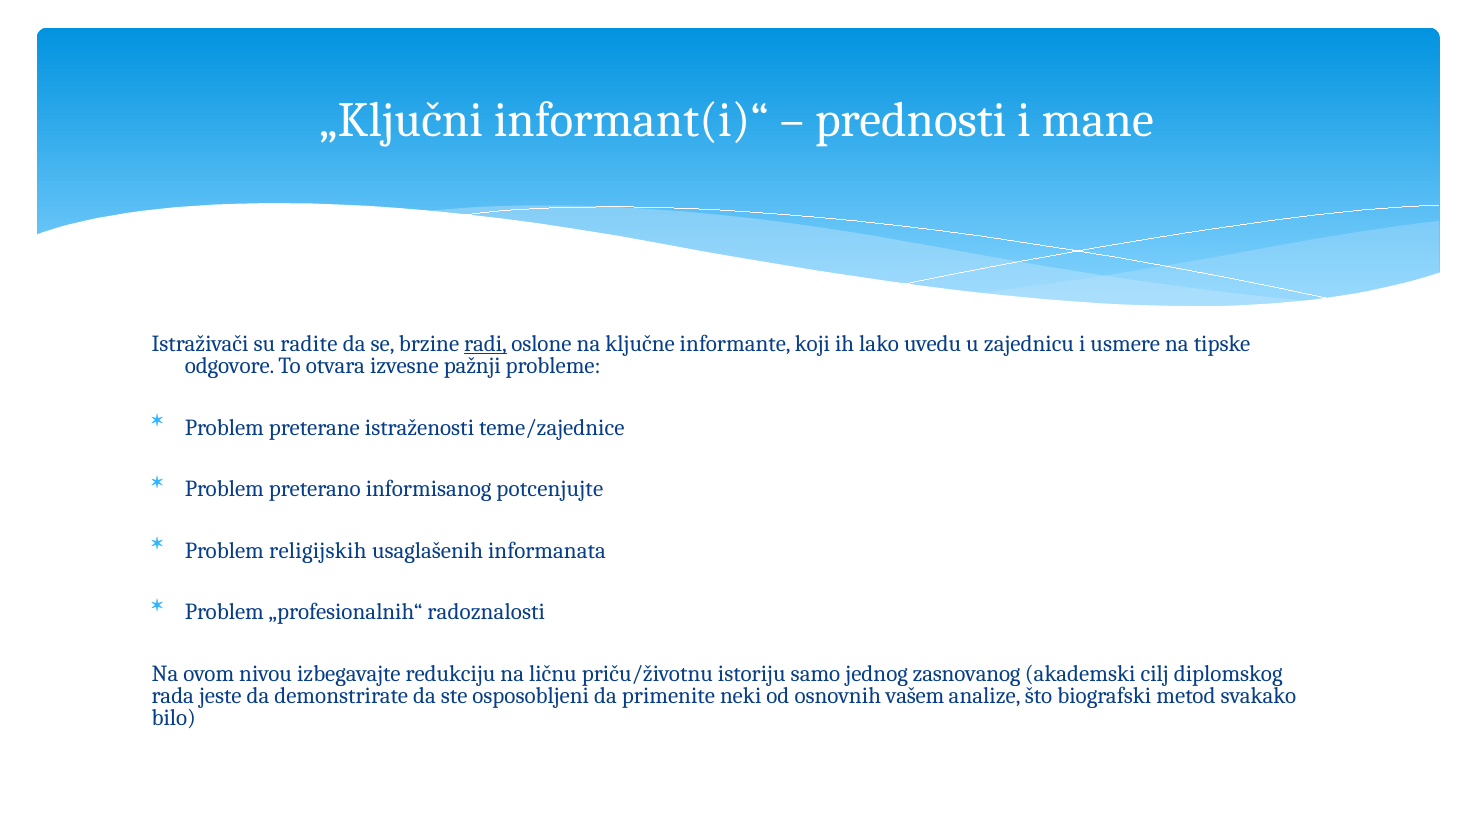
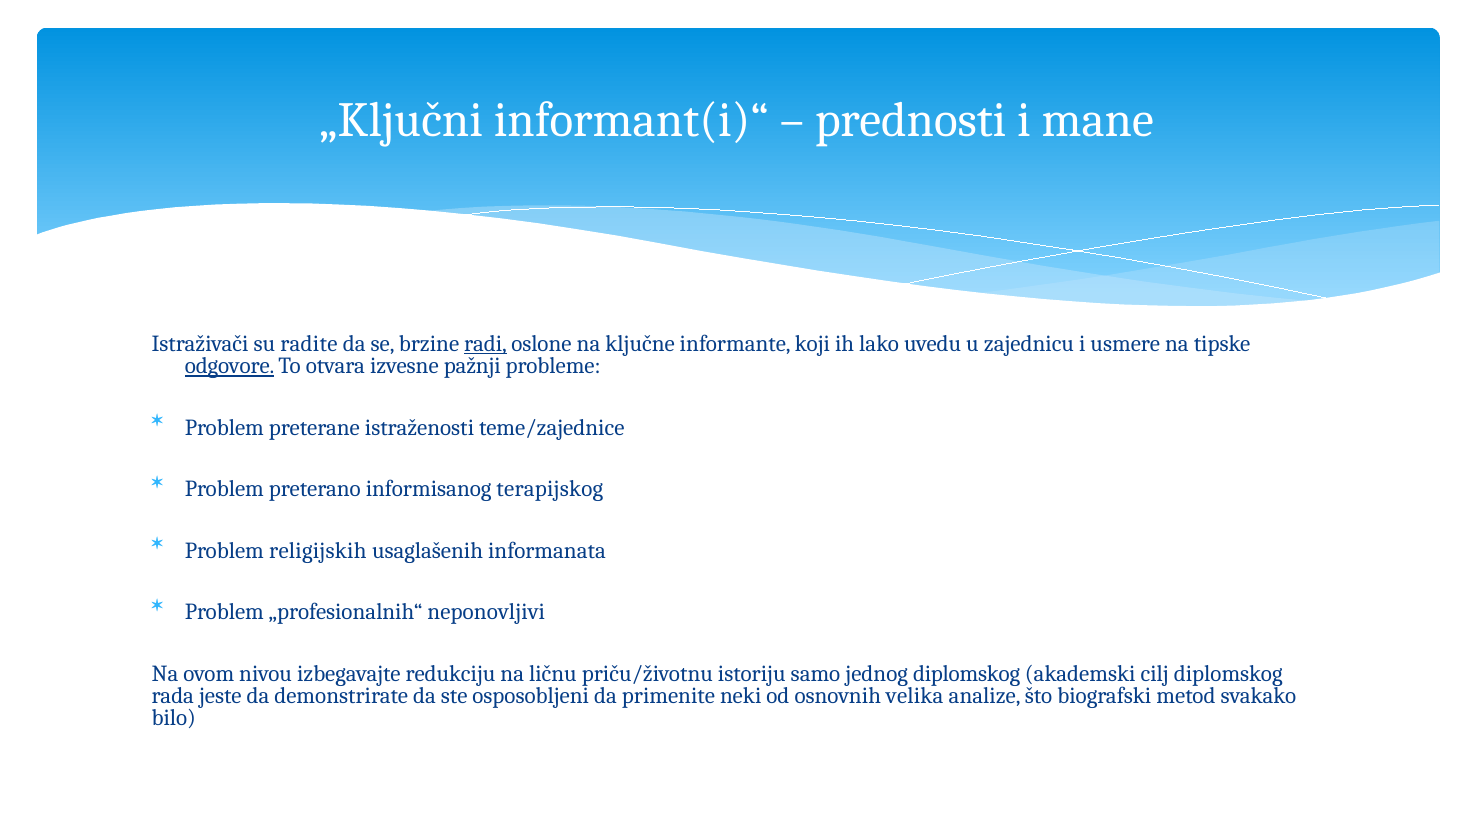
odgovore underline: none -> present (230, 366)
potcenjujte: potcenjujte -> terapijskog (550, 489)
radoznalosti: radoznalosti -> neponovljivi (486, 612)
jednog zasnovanog: zasnovanog -> diplomskog (967, 674)
vašem: vašem -> velika (915, 696)
